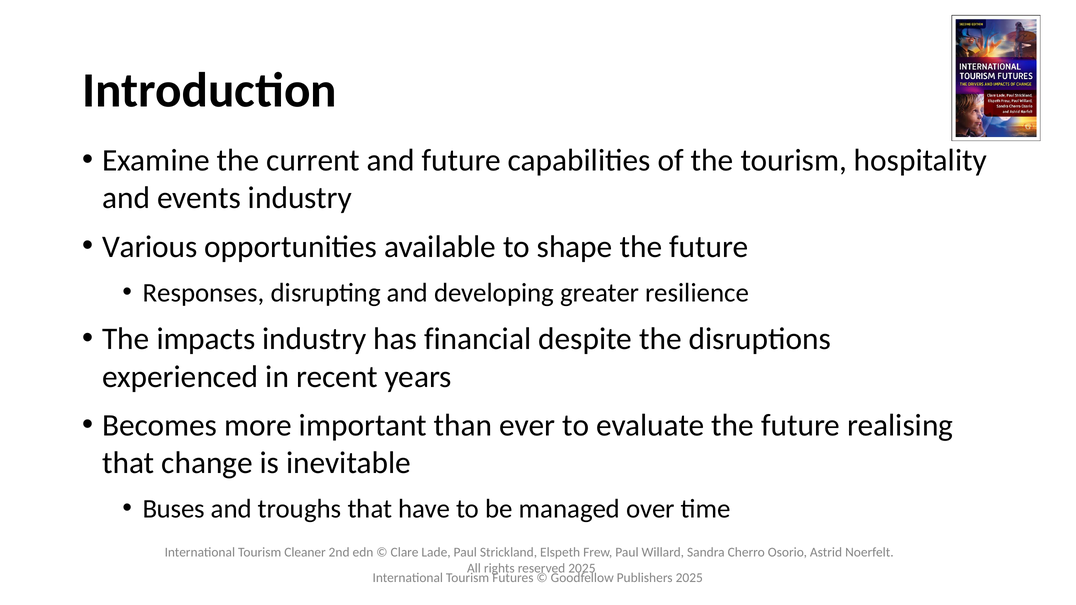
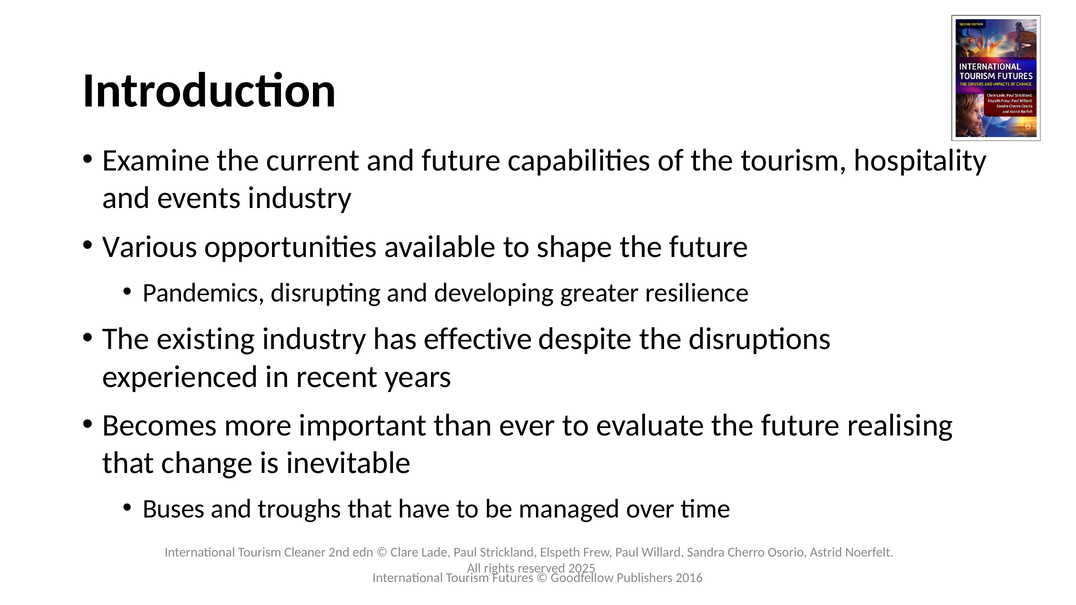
Responses: Responses -> Pandemics (204, 293)
impacts: impacts -> existing (206, 339)
financial: financial -> effective (478, 339)
Publishers 2025: 2025 -> 2016 (689, 578)
